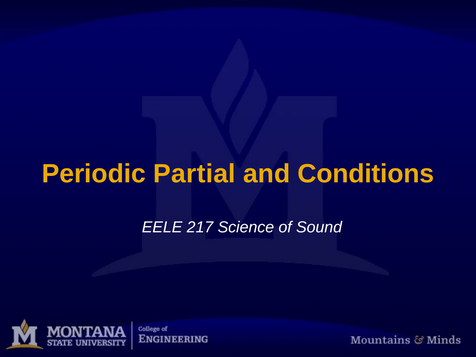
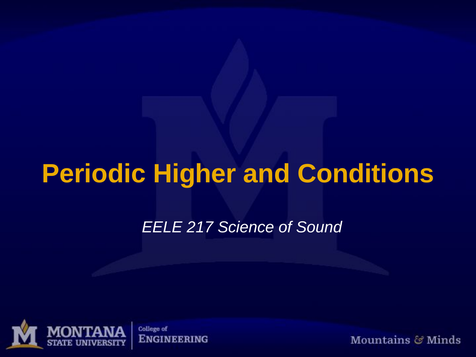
Partial: Partial -> Higher (195, 174)
